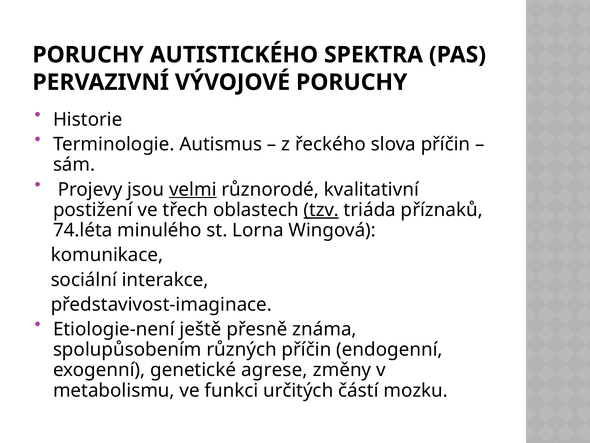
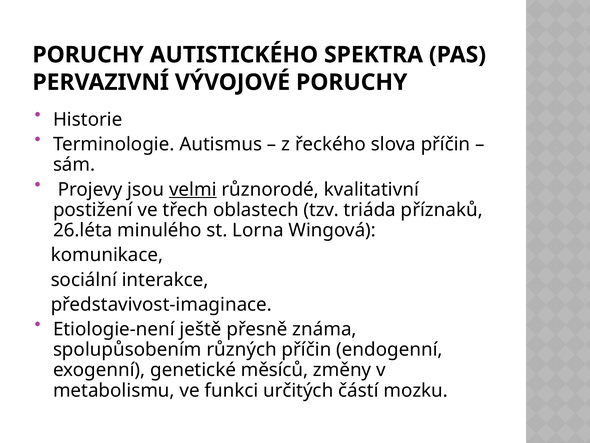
tzv underline: present -> none (321, 210)
74.léta: 74.léta -> 26.léta (83, 230)
agrese: agrese -> měsíců (275, 370)
